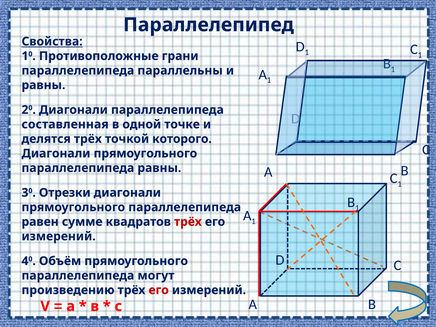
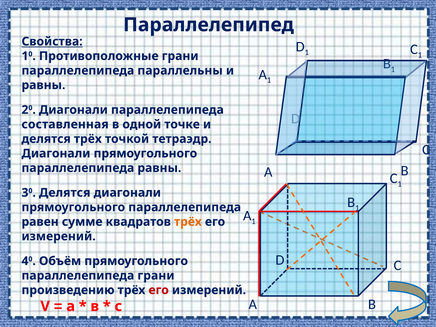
которого: которого -> тетраэдр (182, 139)
30 Отрезки: Отрезки -> Делятся (65, 193)
трёх colour: red -> orange (188, 222)
параллелепипеда могут: могут -> грани (156, 276)
